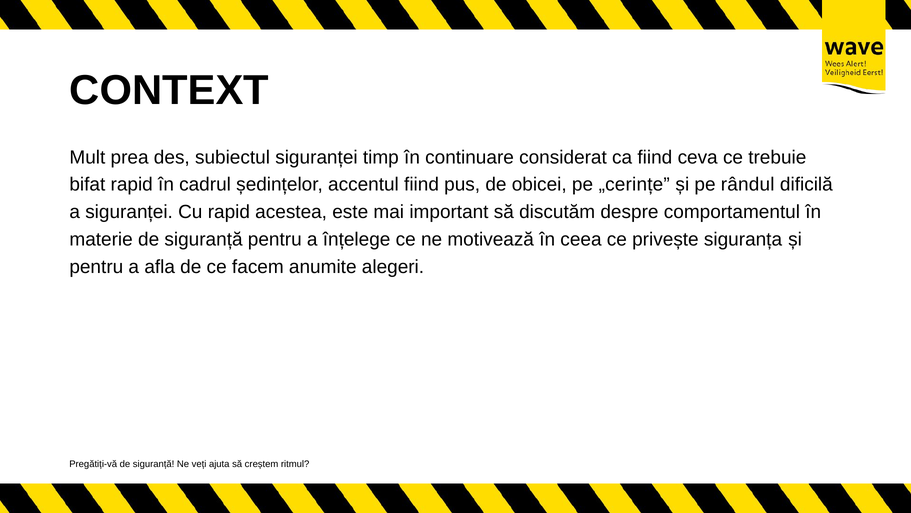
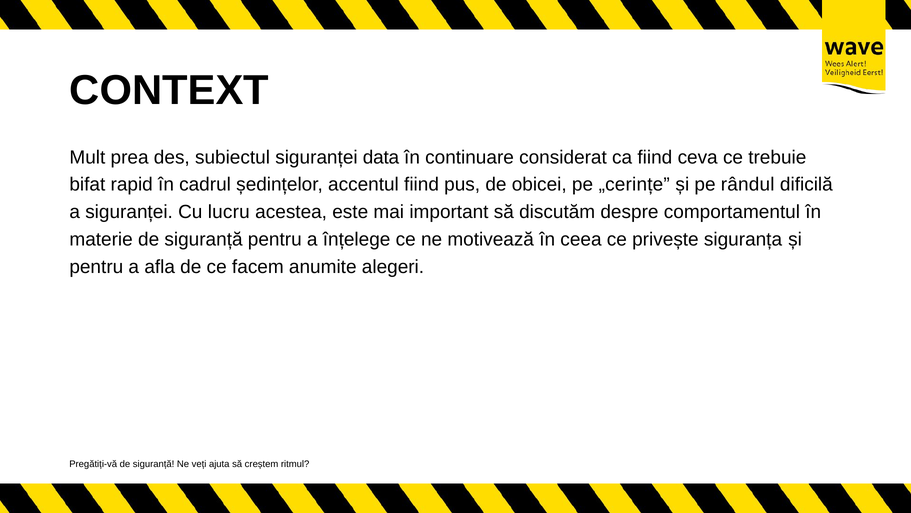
timp: timp -> data (381, 157)
Cu rapid: rapid -> lucru (229, 212)
